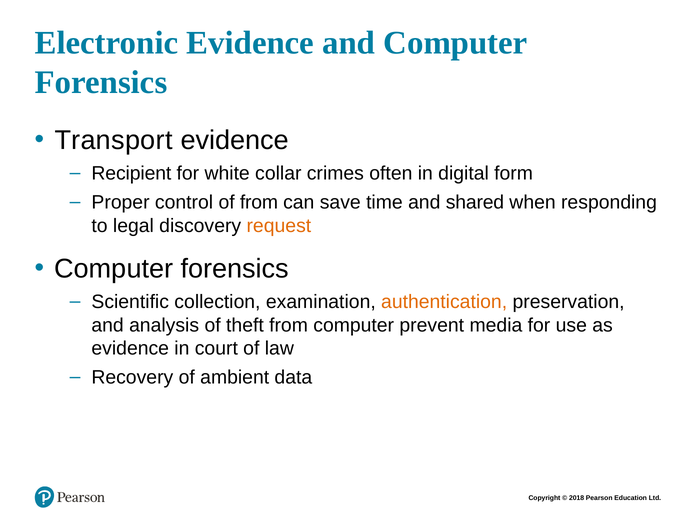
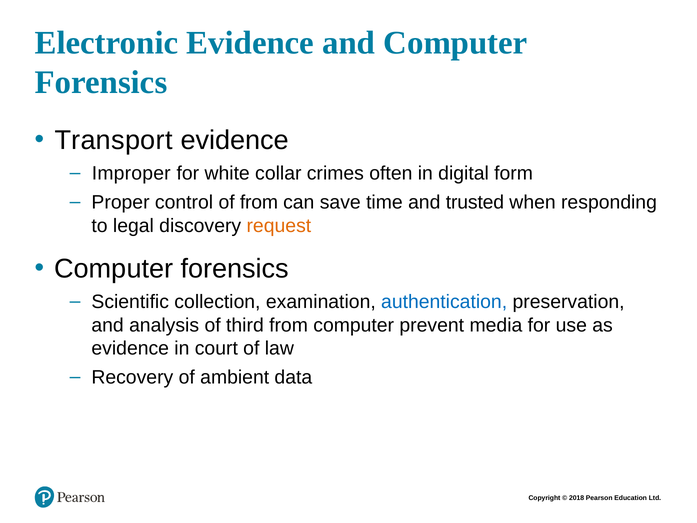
Recipient: Recipient -> Improper (131, 173)
shared: shared -> trusted (475, 202)
authentication colour: orange -> blue (444, 302)
theft: theft -> third (245, 325)
